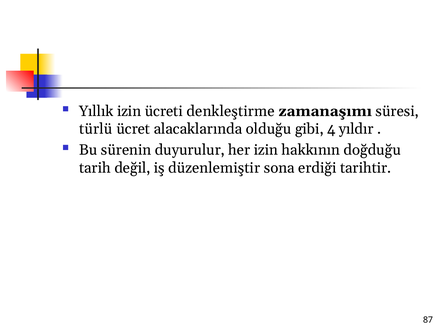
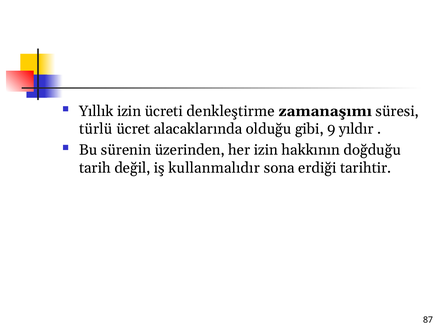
4: 4 -> 9 (331, 129)
duyurulur: duyurulur -> üzerinden (190, 150)
düzenlemiştir: düzenlemiştir -> kullanmalıdır (214, 167)
